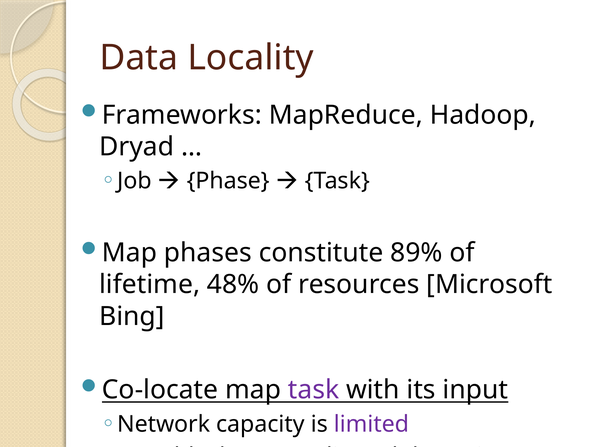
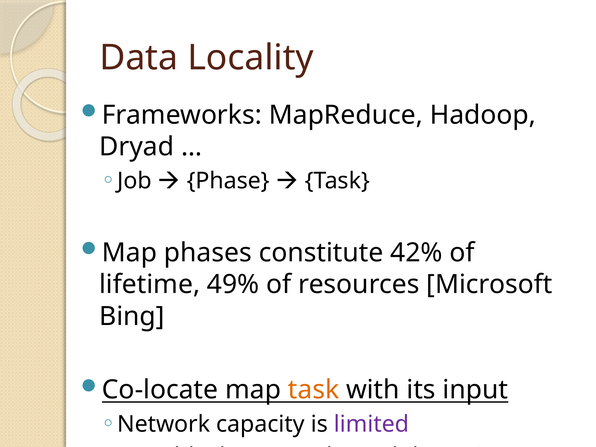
89%: 89% -> 42% (416, 253)
48%: 48% -> 49% (233, 285)
task colour: purple -> orange (314, 390)
